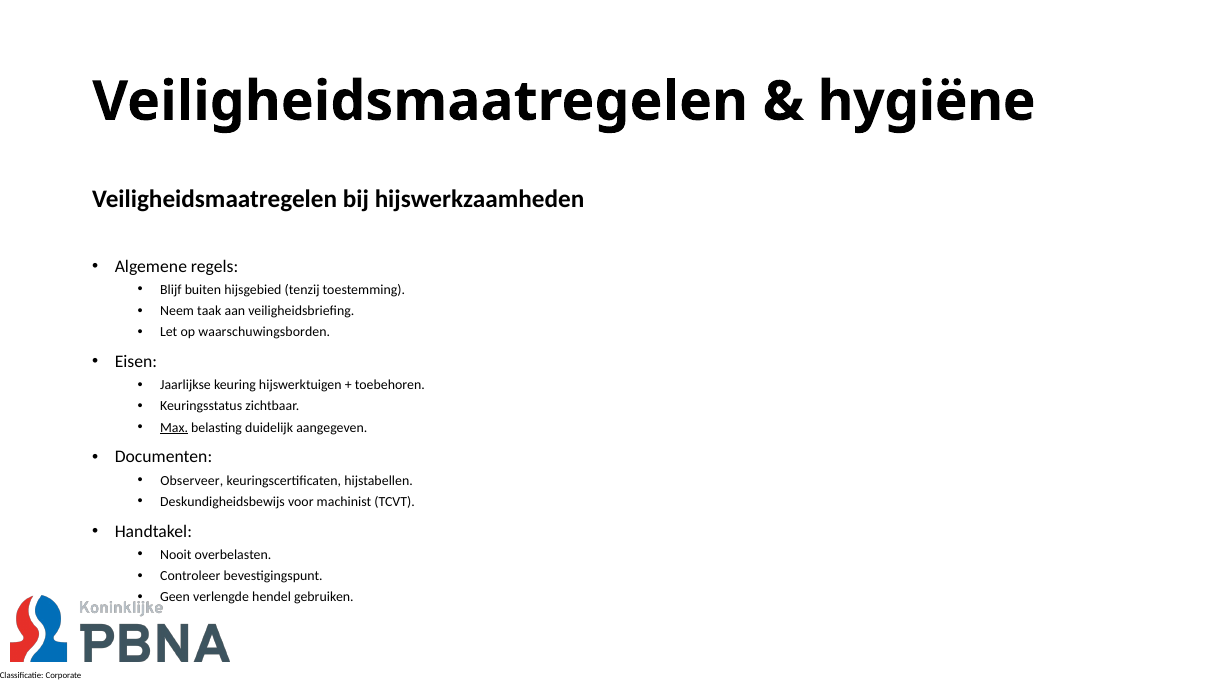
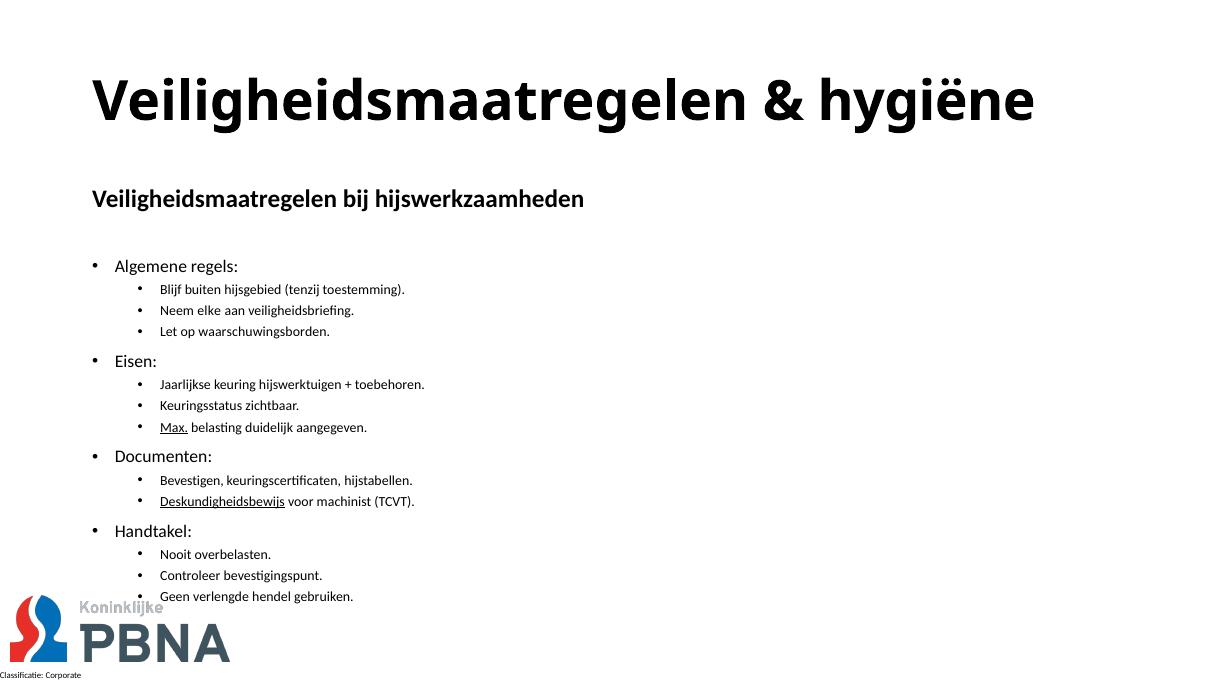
taak: taak -> elke (209, 311)
Observeer: Observeer -> Bevestigen (192, 481)
Deskundigheidsbewijs underline: none -> present (222, 502)
